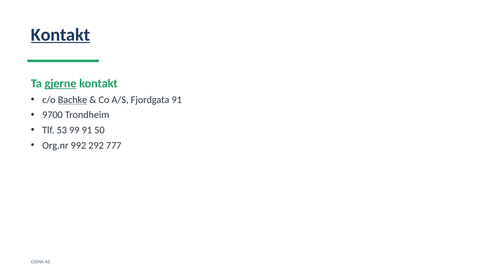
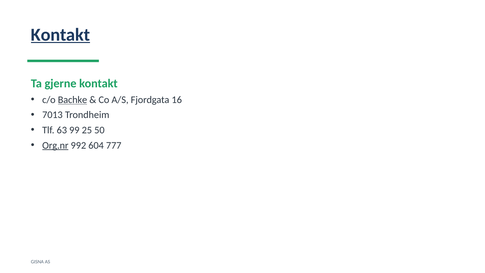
gjerne underline: present -> none (61, 83)
Fjordgata 91: 91 -> 16 (177, 100)
9700: 9700 -> 7013 (52, 115)
53: 53 -> 63 (62, 130)
99 91: 91 -> 25 (87, 130)
Org.nr underline: none -> present (55, 145)
292: 292 -> 604 (96, 145)
